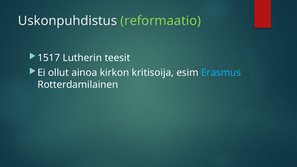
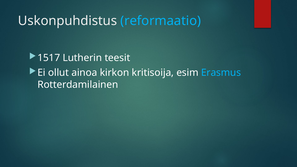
reformaatio colour: light green -> light blue (161, 21)
